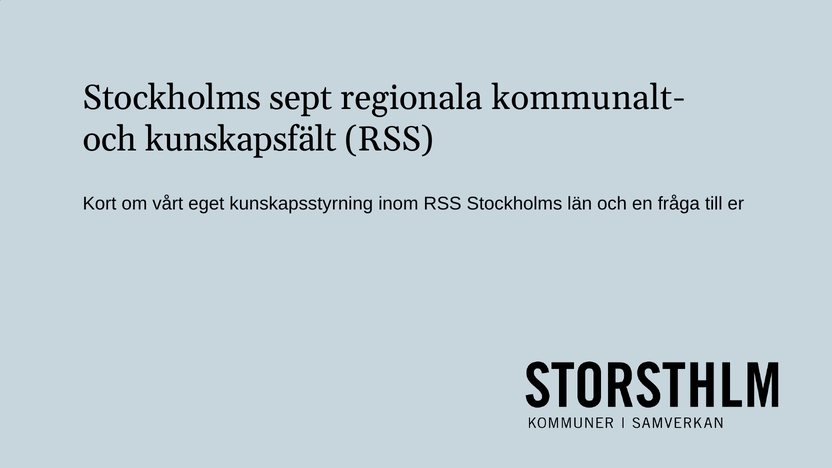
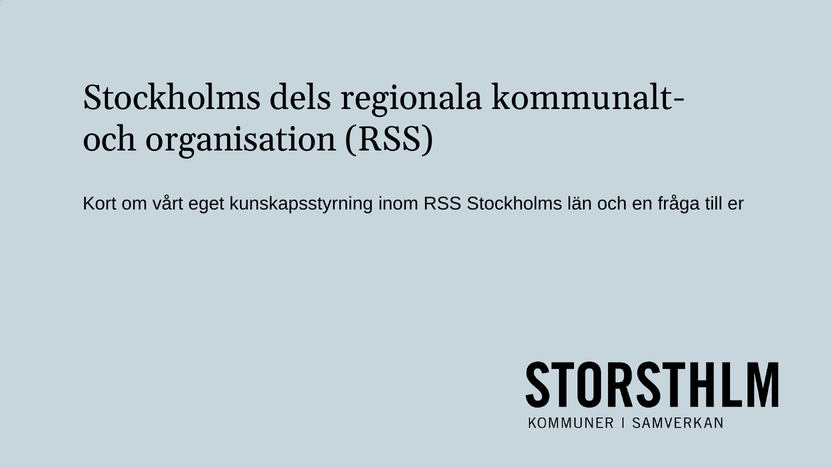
sept: sept -> dels (301, 98)
kunskapsfält: kunskapsfält -> organisation (241, 140)
